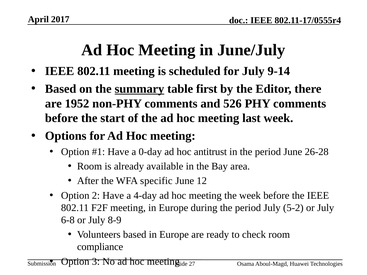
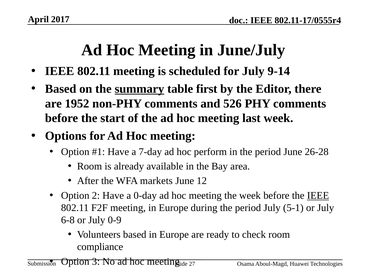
0-day: 0-day -> 7-day (150, 152)
antitrust: antitrust -> perform (210, 152)
specific: specific -> markets (156, 181)
4-day: 4-day -> 0-day (145, 196)
IEEE underline: none -> present (318, 196)
5-2: 5-2 -> 5-1 (293, 208)
8-9: 8-9 -> 0-9 (115, 220)
